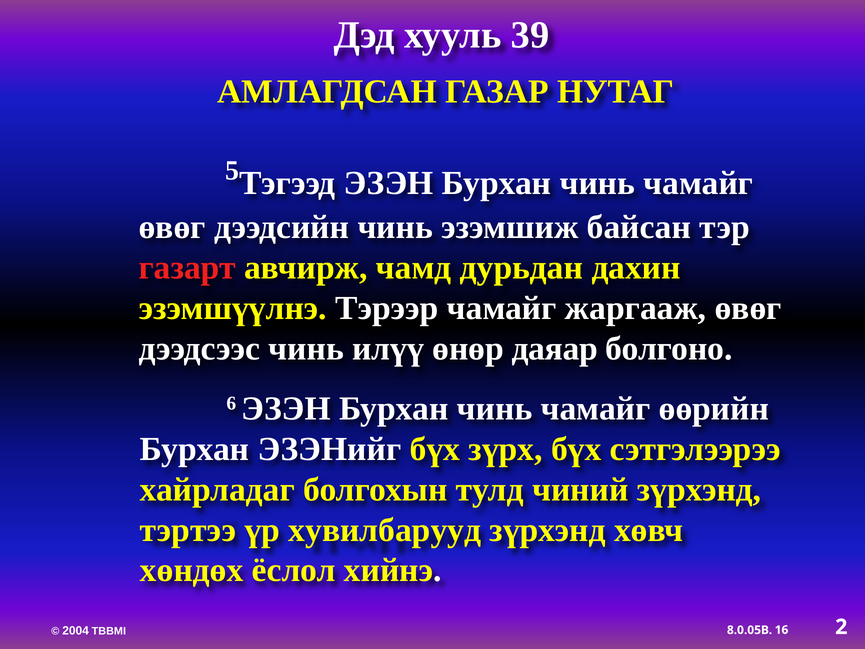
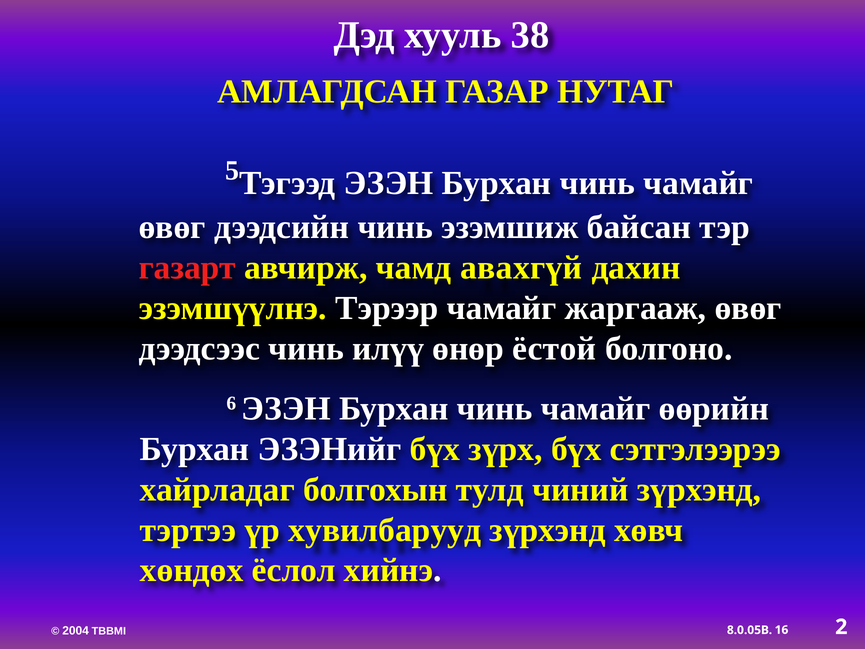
39: 39 -> 38 (530, 35)
дурьдан: дурьдан -> авахгүй (521, 268)
даяар: даяар -> ёстой (554, 348)
